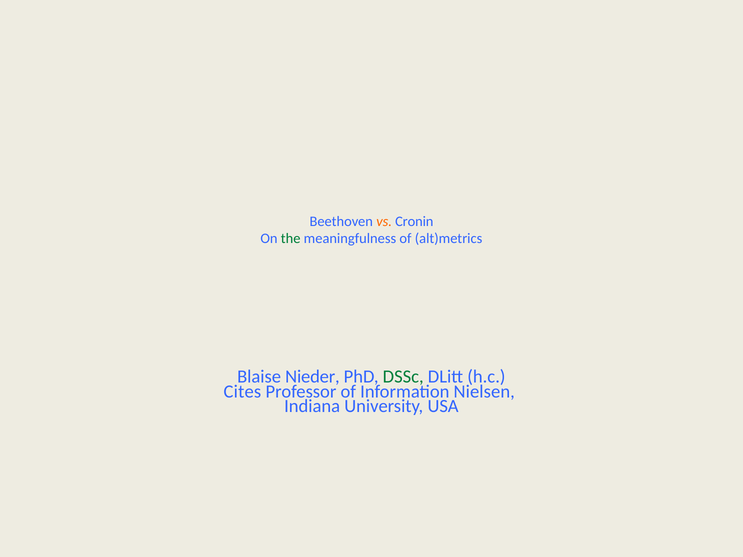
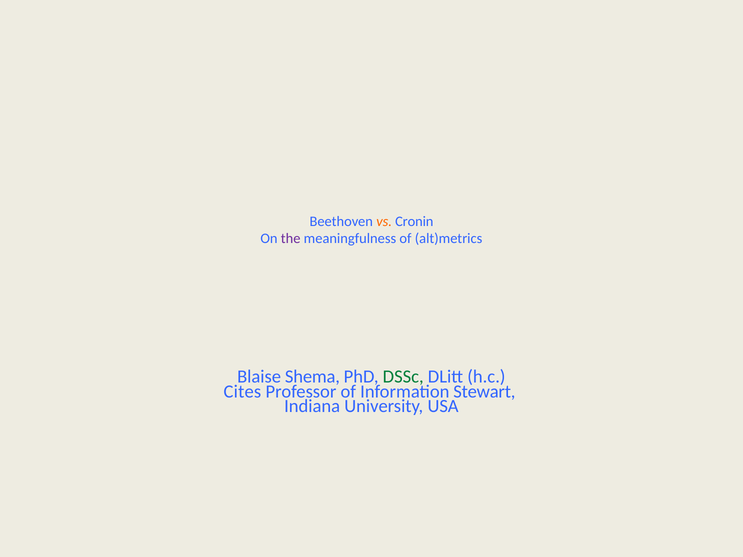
the colour: green -> purple (291, 239)
Nieder: Nieder -> Shema (312, 377)
Nielsen: Nielsen -> Stewart (484, 392)
